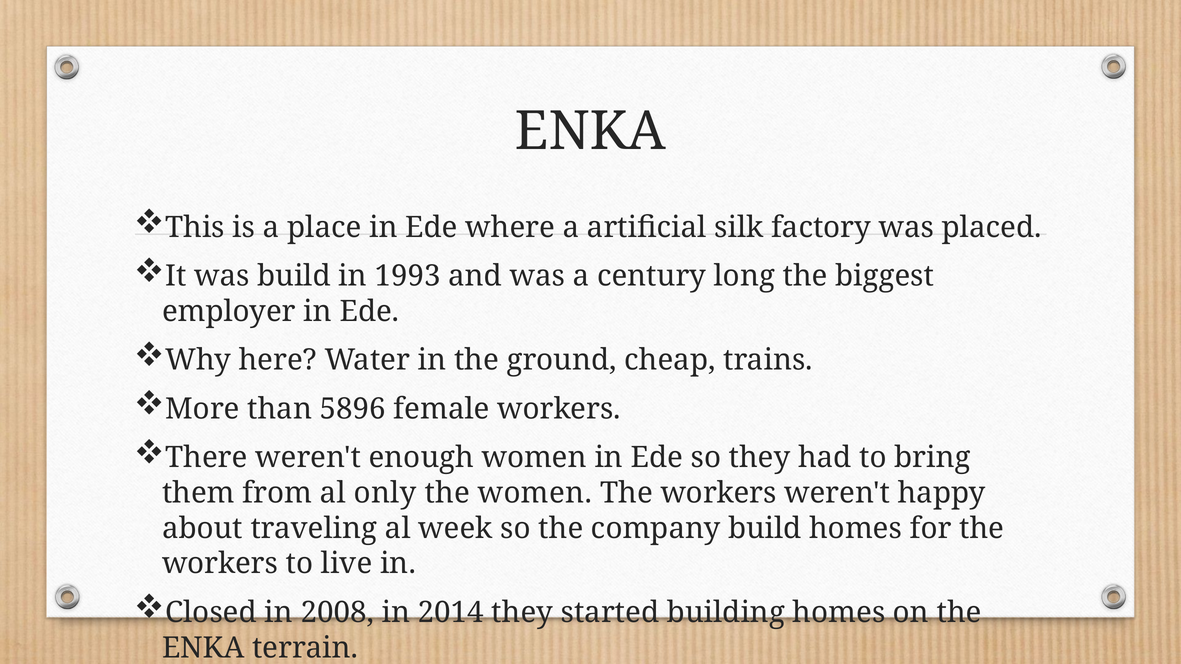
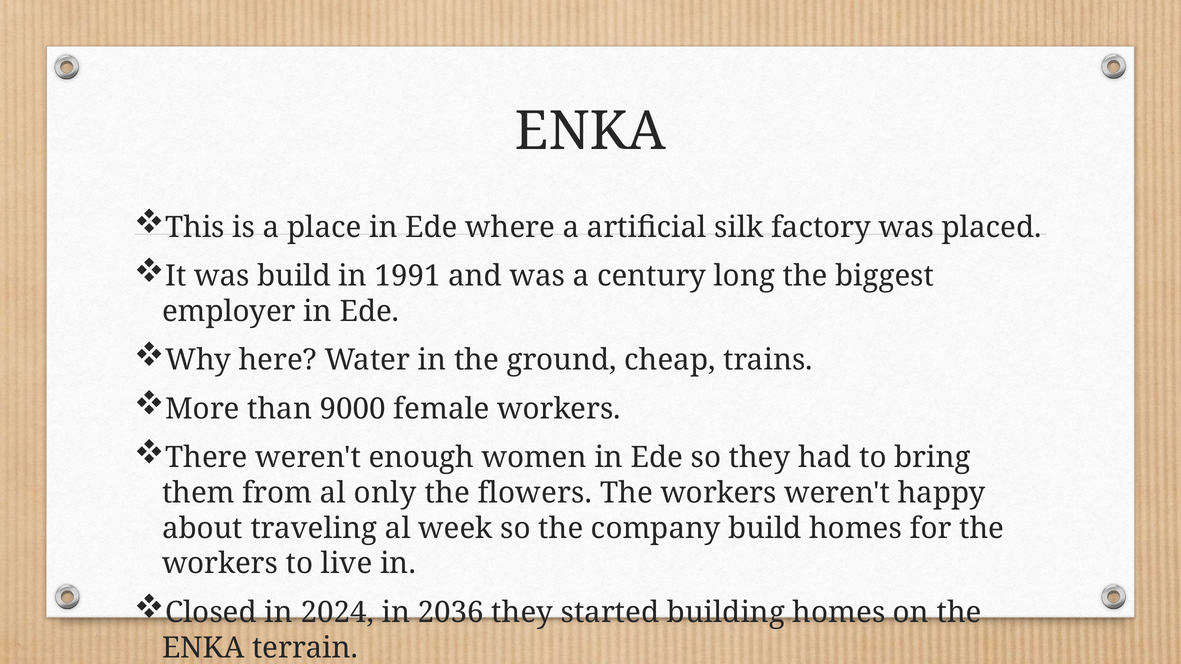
1993: 1993 -> 1991 (408, 276)
5896: 5896 -> 9000 (353, 409)
the women: women -> flowers (535, 493)
2008: 2008 -> 2024 (337, 613)
2014: 2014 -> 2036 (451, 613)
